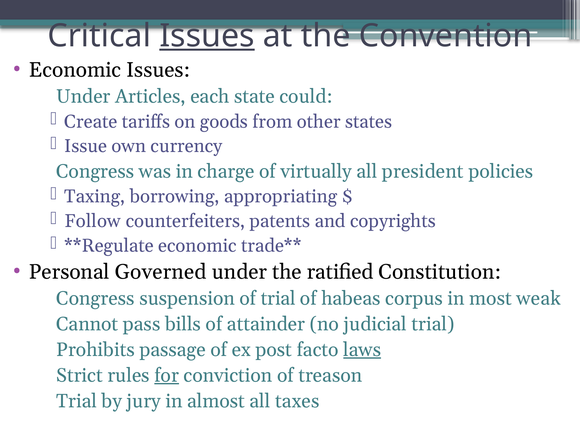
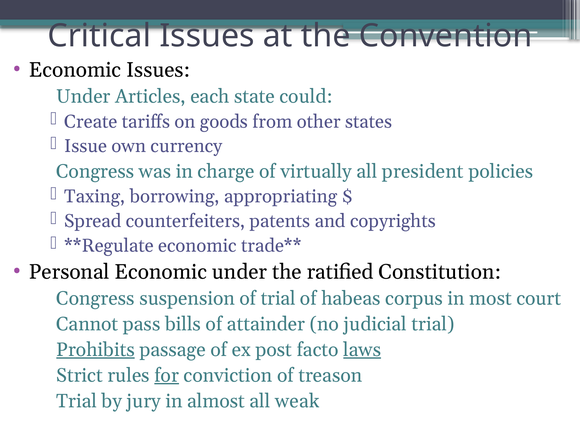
Issues underline: present -> none (207, 36)
Follow: Follow -> Spread (93, 221)
Personal Governed: Governed -> Economic (161, 272)
weak: weak -> court (539, 298)
Prohibits underline: none -> present (95, 350)
taxes: taxes -> weak (297, 401)
